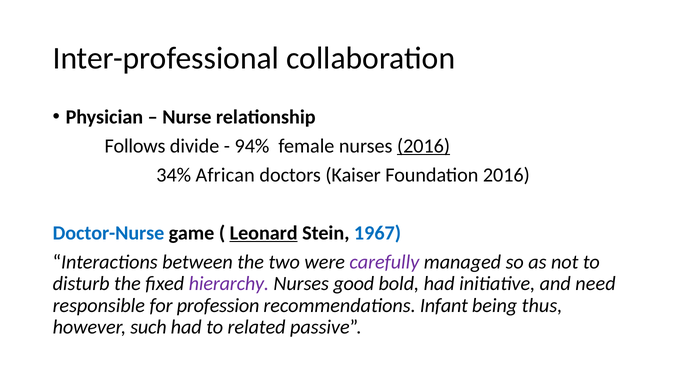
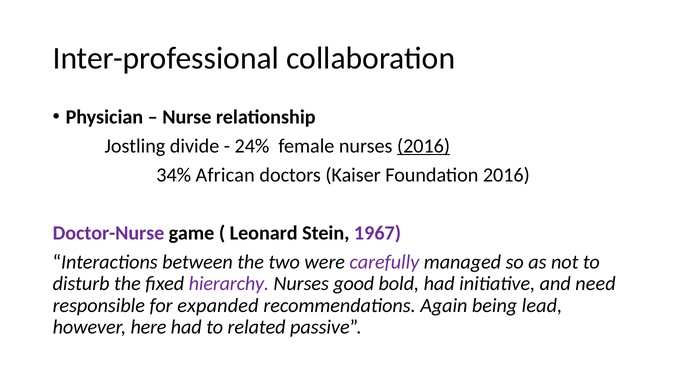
Follows: Follows -> Jostling (135, 146)
94%: 94% -> 24% (252, 146)
Doctor-Nurse colour: blue -> purple (108, 233)
Leonard underline: present -> none (264, 233)
1967 colour: blue -> purple (378, 233)
profession: profession -> expanded (218, 305)
Infant: Infant -> Again (444, 305)
thus: thus -> lead (542, 305)
such: such -> here (148, 327)
